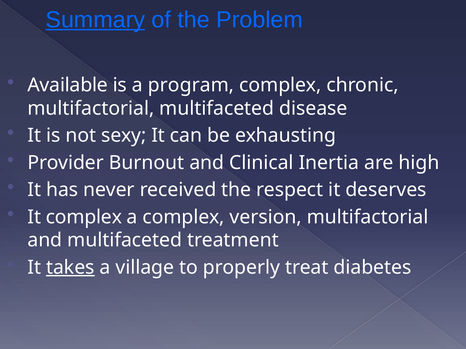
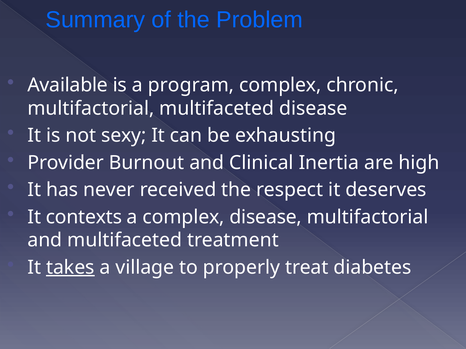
Summary underline: present -> none (95, 20)
It complex: complex -> contexts (84, 217)
complex version: version -> disease (266, 217)
